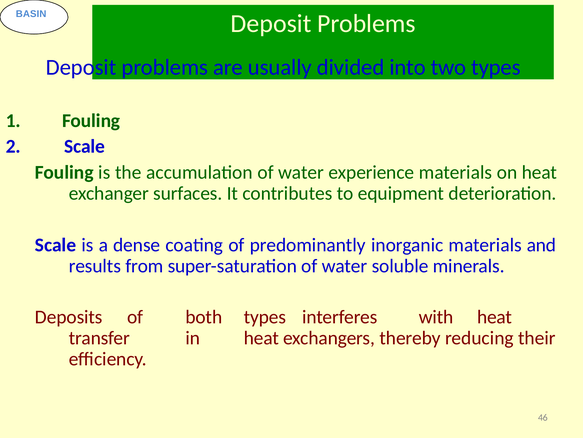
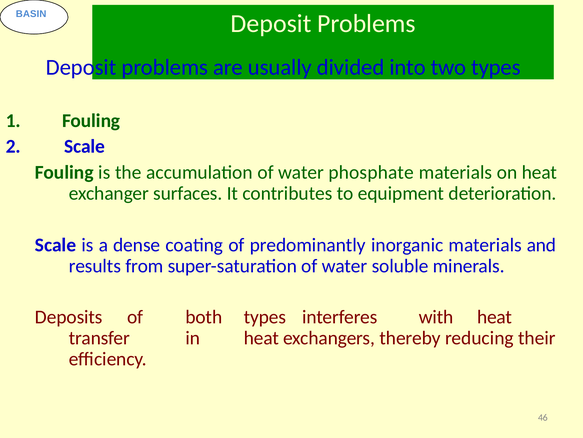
experience: experience -> phosphate (371, 172)
